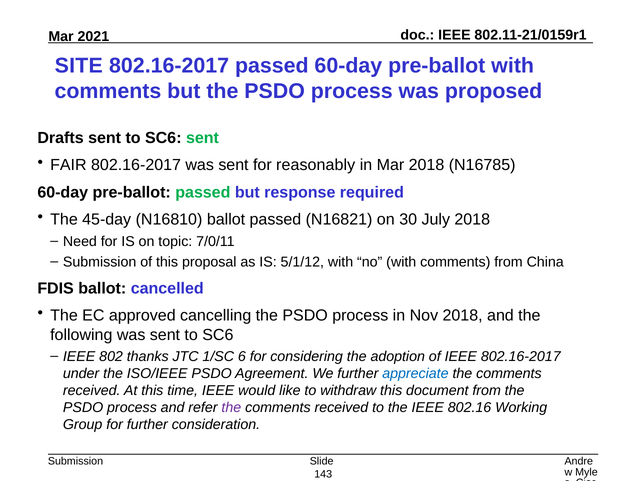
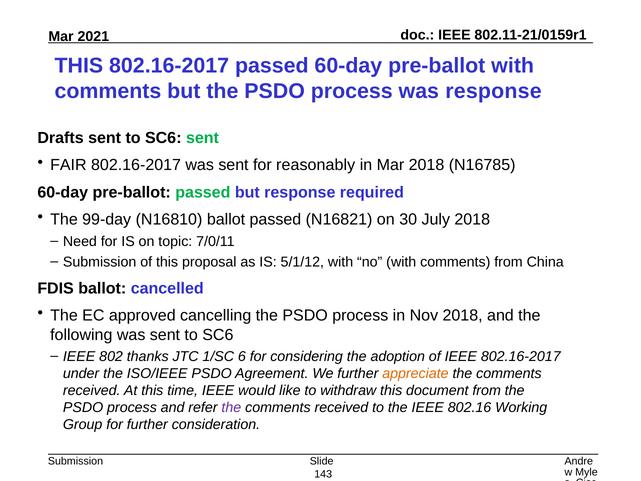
SITE: SITE -> THIS (79, 66)
was proposed: proposed -> response (493, 91)
45-day: 45-day -> 99-day (107, 220)
appreciate colour: blue -> orange (415, 373)
